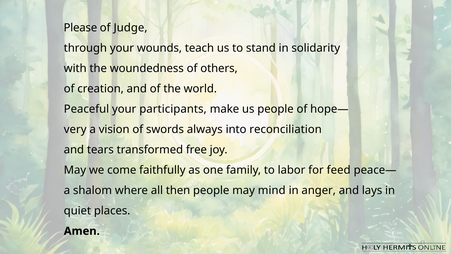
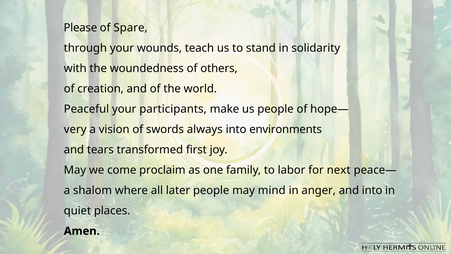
Judge: Judge -> Spare (131, 28)
reconciliation: reconciliation -> environments (286, 129)
free: free -> first (196, 150)
faithfully: faithfully -> proclaim (162, 170)
feed: feed -> next (339, 170)
then: then -> later (178, 190)
and lays: lays -> into (372, 190)
